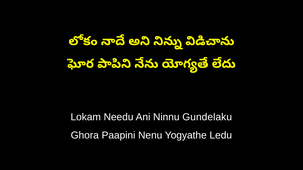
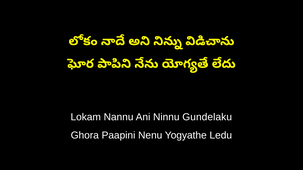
Needu: Needu -> Nannu (119, 117)
